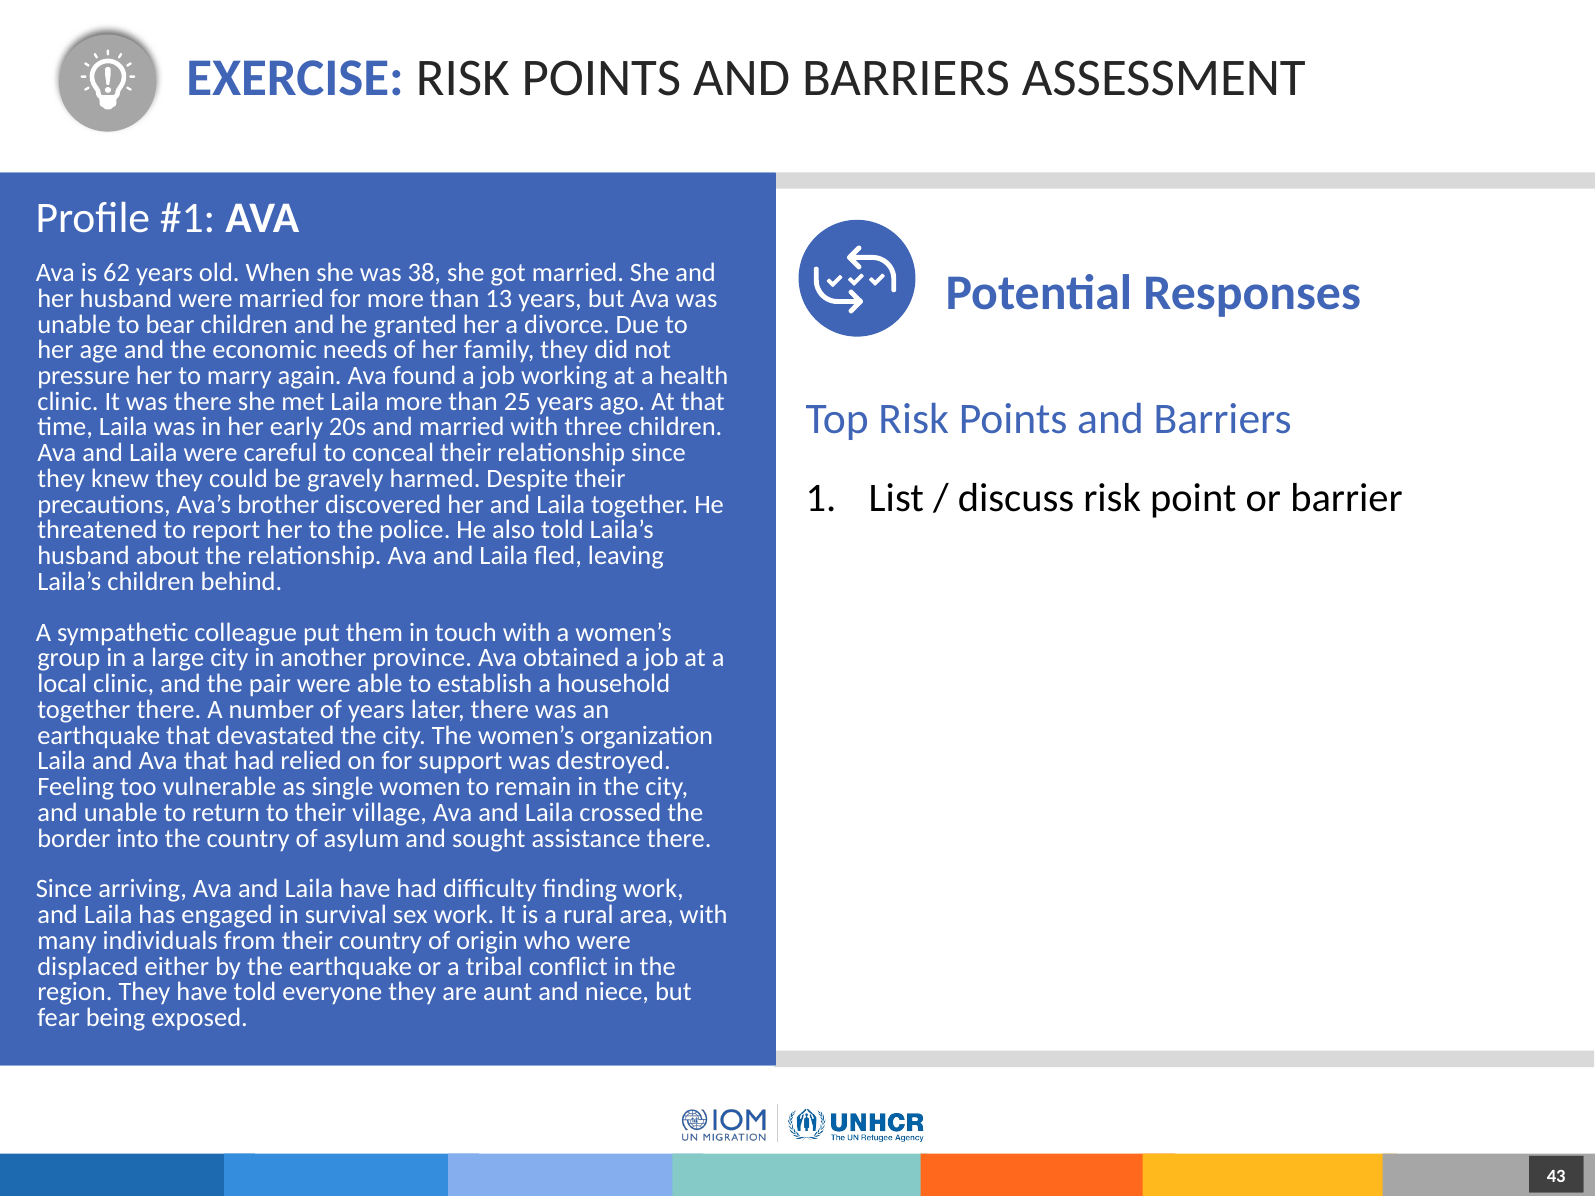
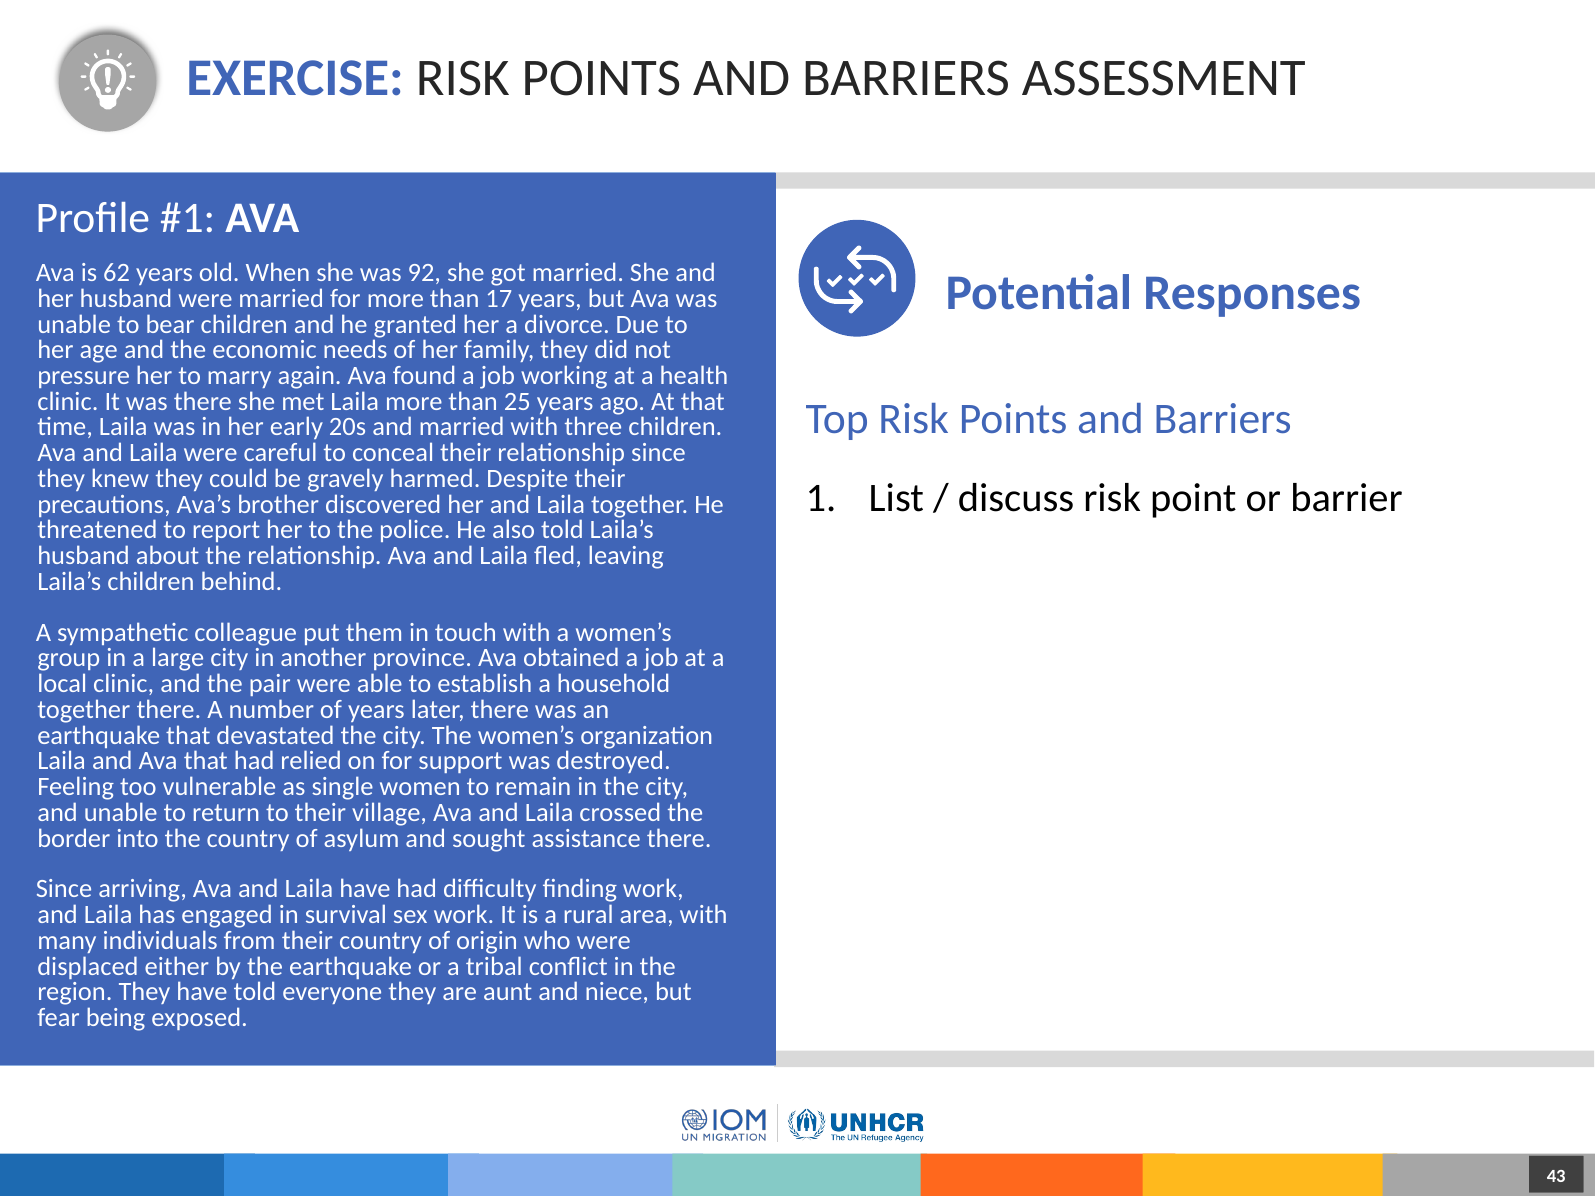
38: 38 -> 92 (424, 273)
13: 13 -> 17 (499, 299)
